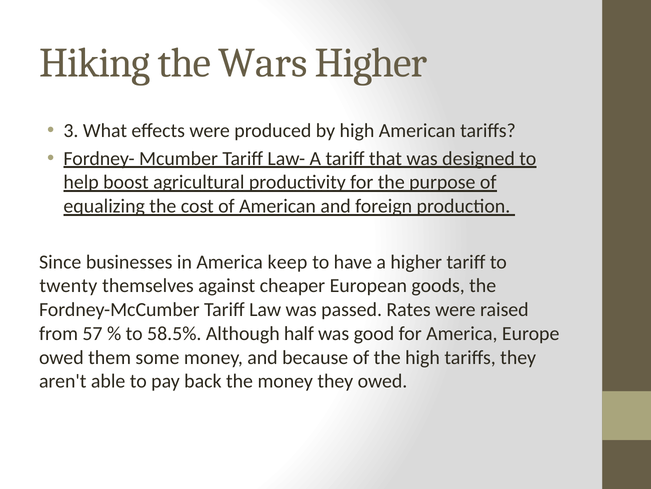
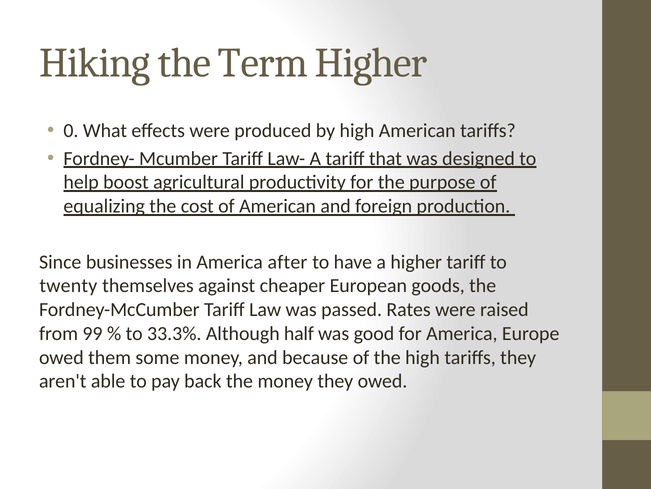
Wars: Wars -> Term (263, 63)
3: 3 -> 0 (71, 130)
keep: keep -> after (287, 262)
57: 57 -> 99 (92, 333)
58.5%: 58.5% -> 33.3% (174, 333)
